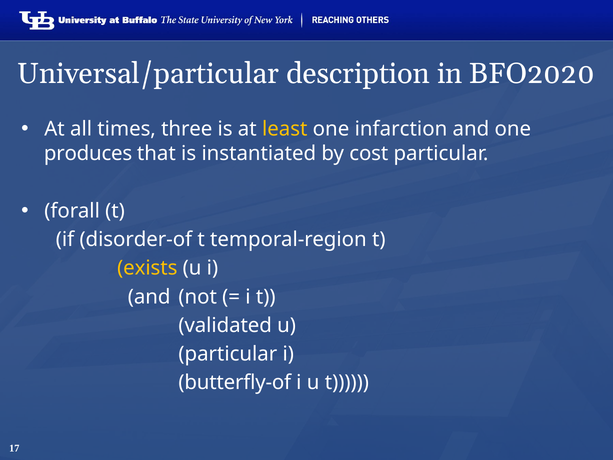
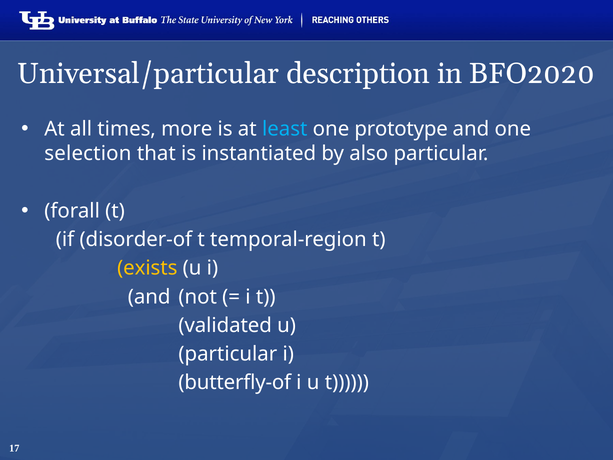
three: three -> more (187, 129)
least colour: yellow -> light blue (285, 129)
infarction: infarction -> prototype (401, 129)
produces: produces -> selection (88, 154)
cost: cost -> also (369, 154)
